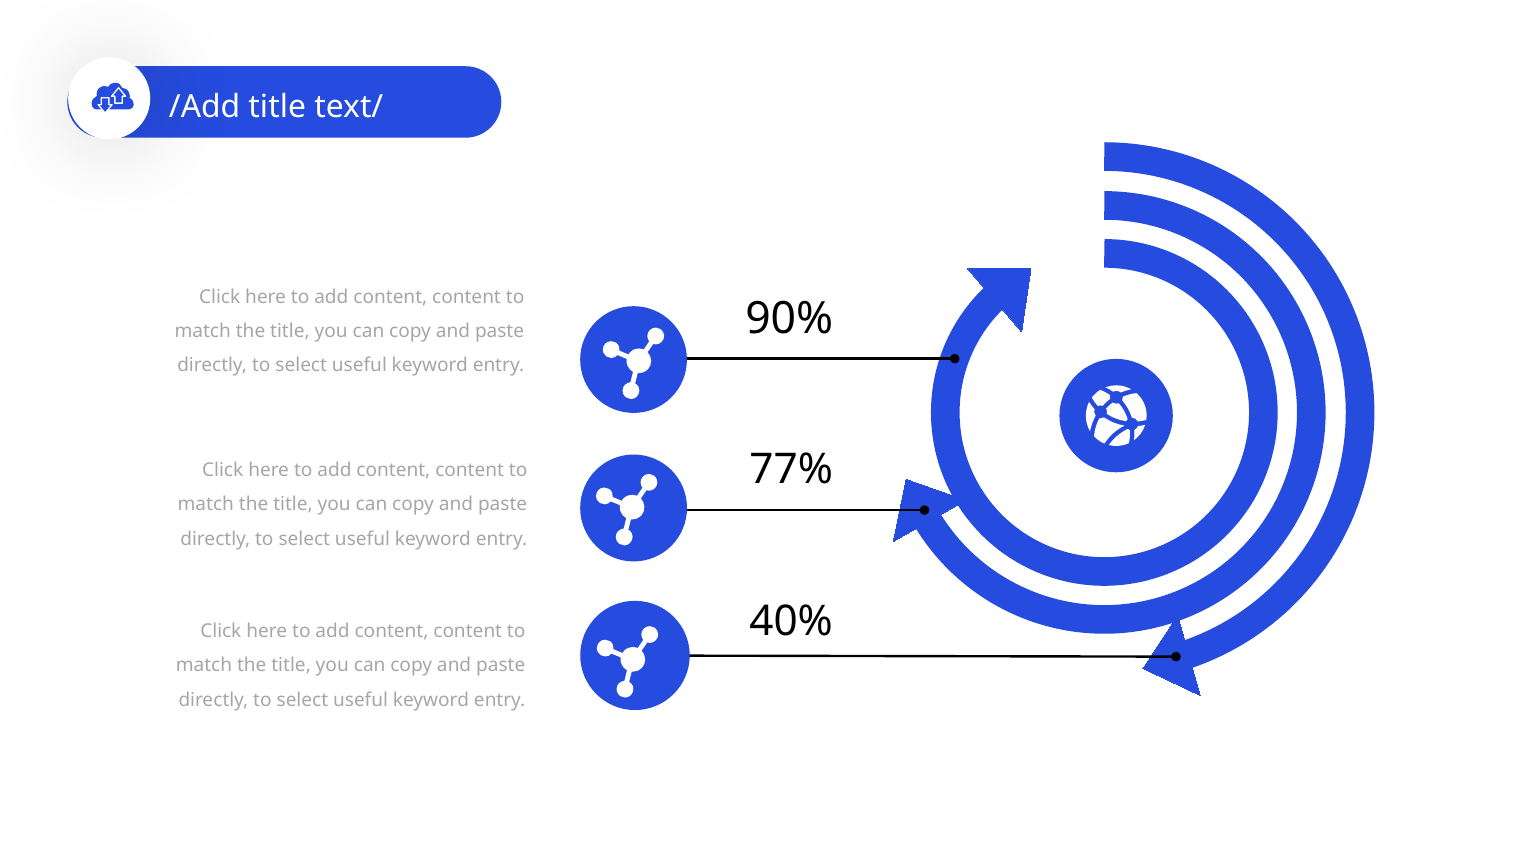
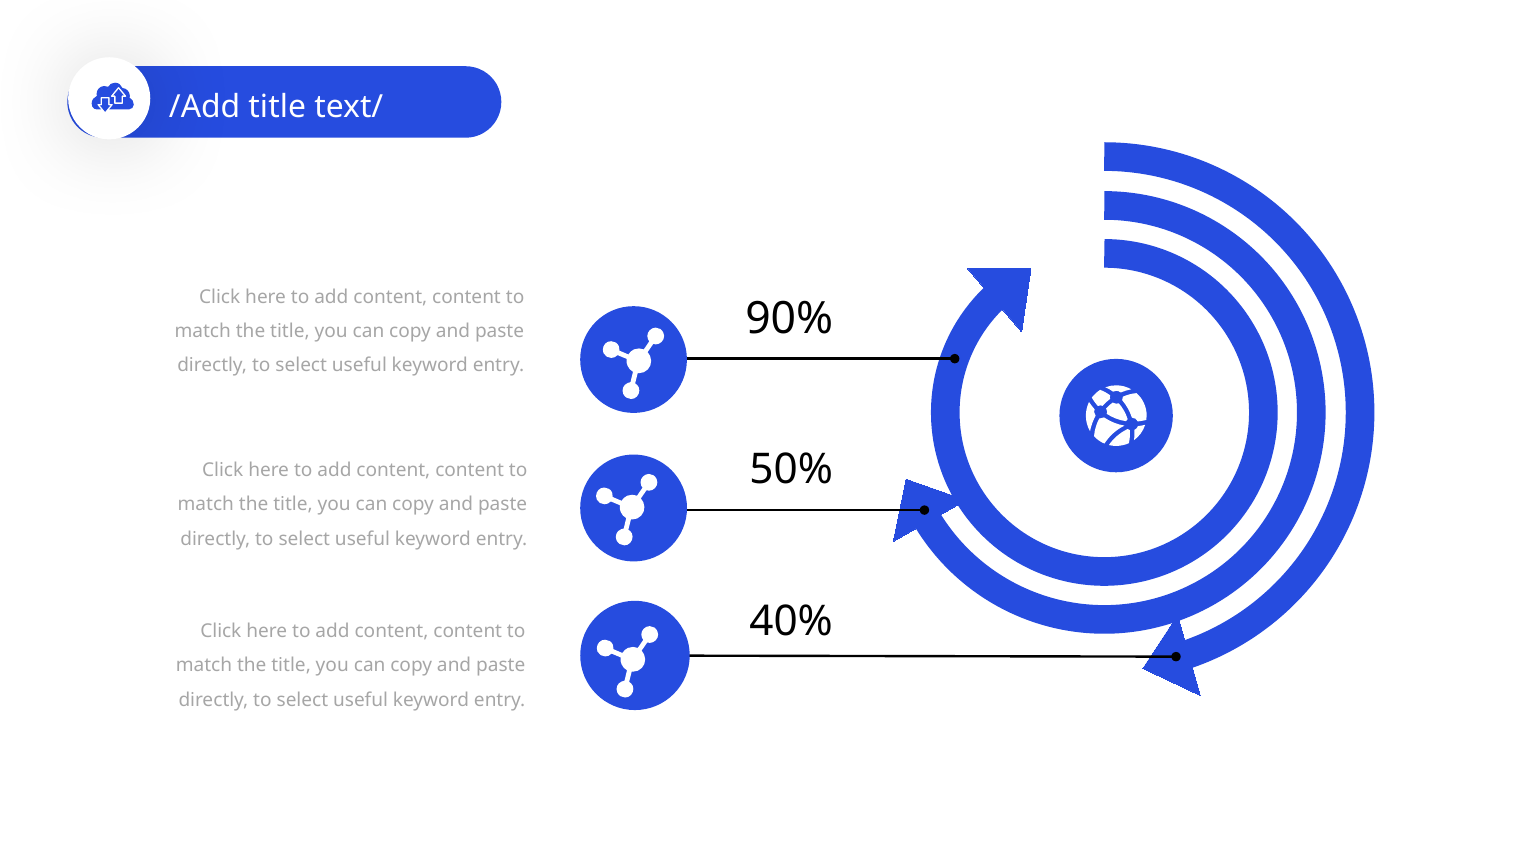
77%: 77% -> 50% (791, 470)
